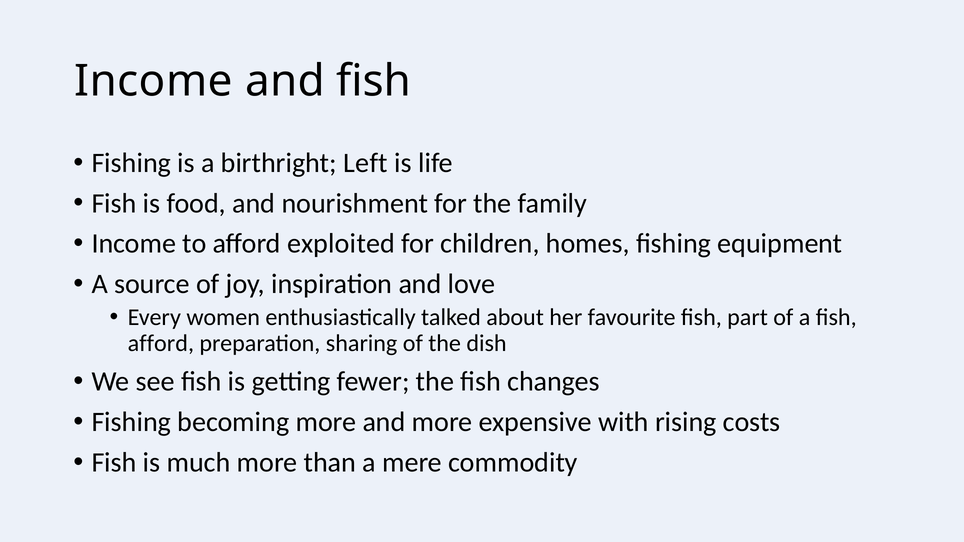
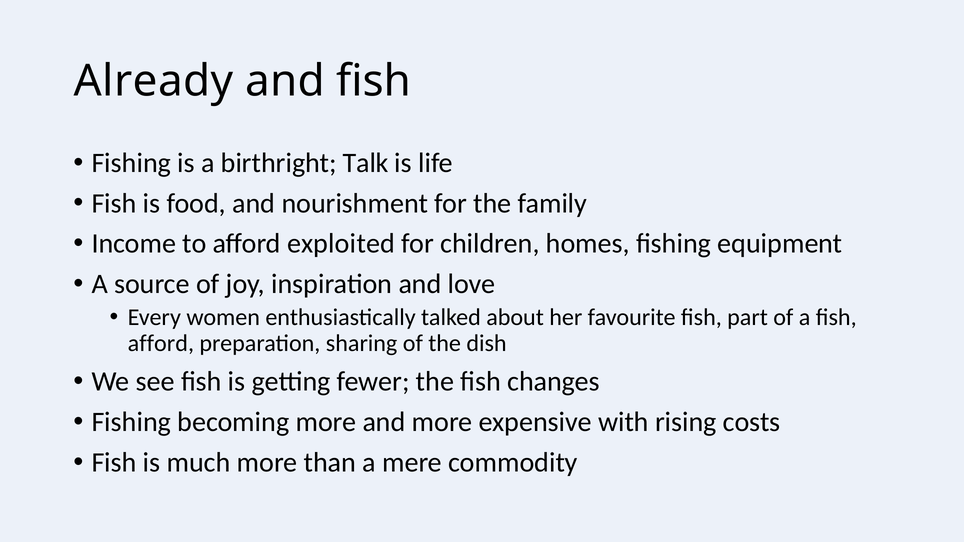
Income: Income -> Already (153, 81)
Left: Left -> Talk (366, 163)
